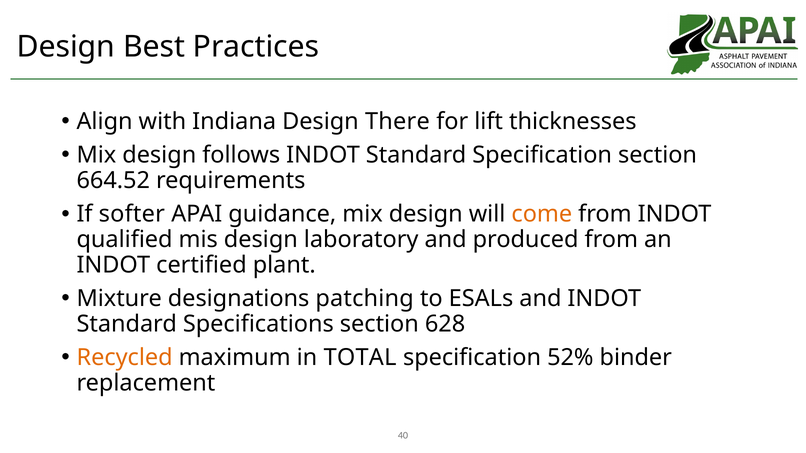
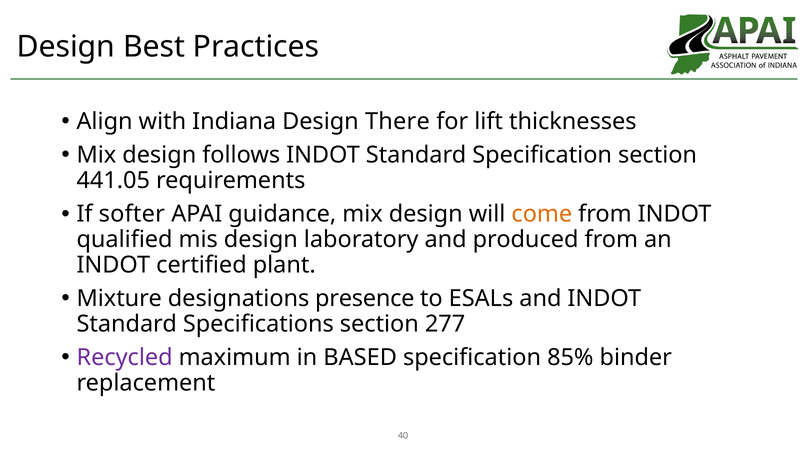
664.52: 664.52 -> 441.05 (113, 181)
patching: patching -> presence (365, 299)
628: 628 -> 277 (445, 324)
Recycled colour: orange -> purple (125, 358)
TOTAL: TOTAL -> BASED (360, 358)
52%: 52% -> 85% (570, 358)
